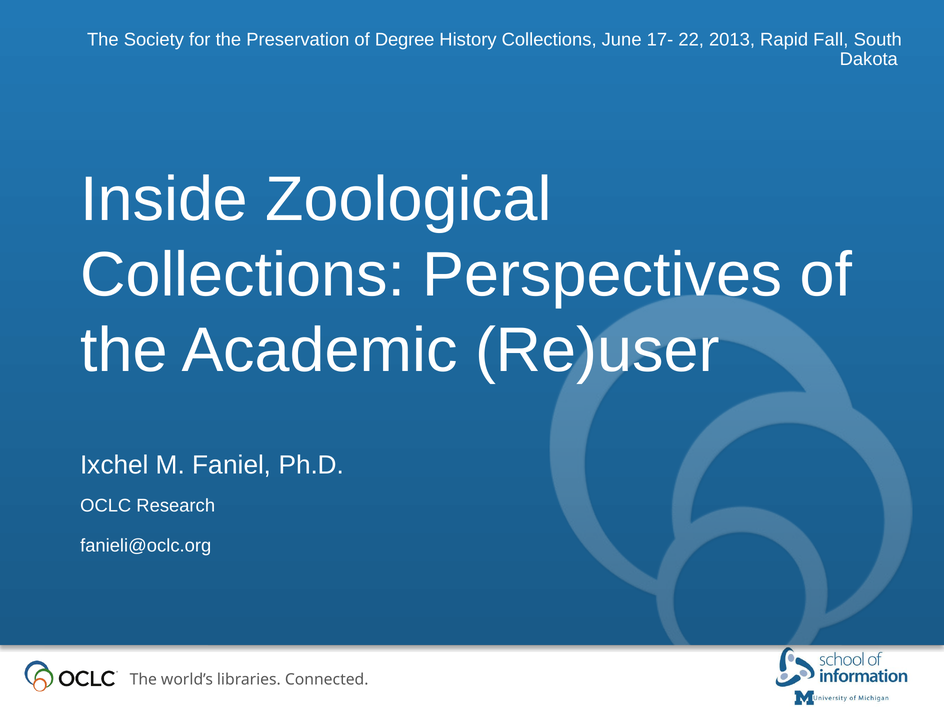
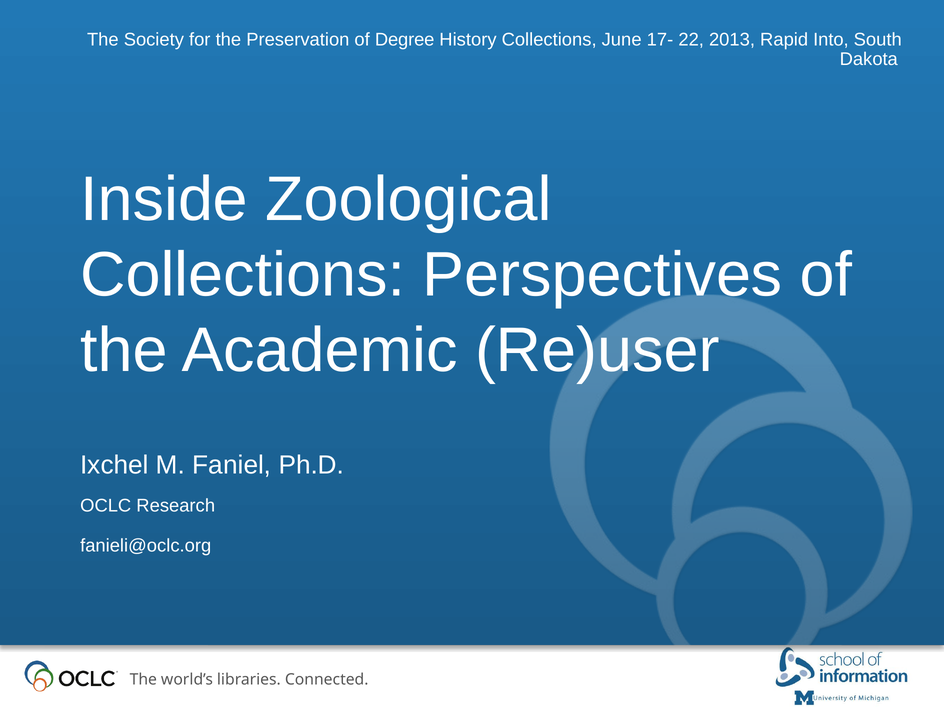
Fall: Fall -> Into (831, 40)
